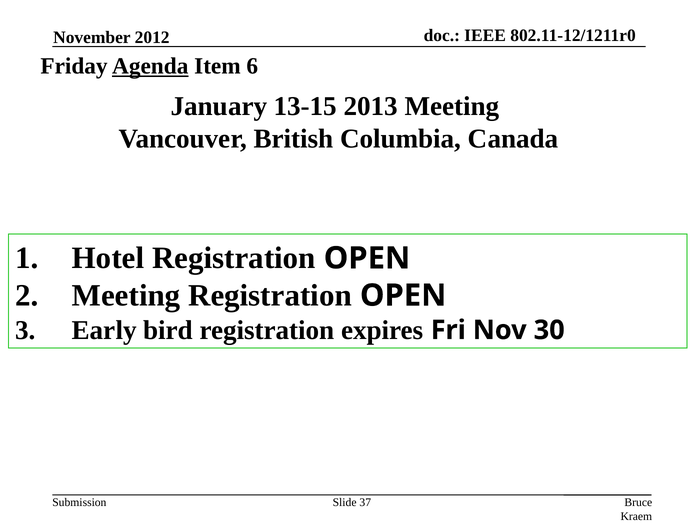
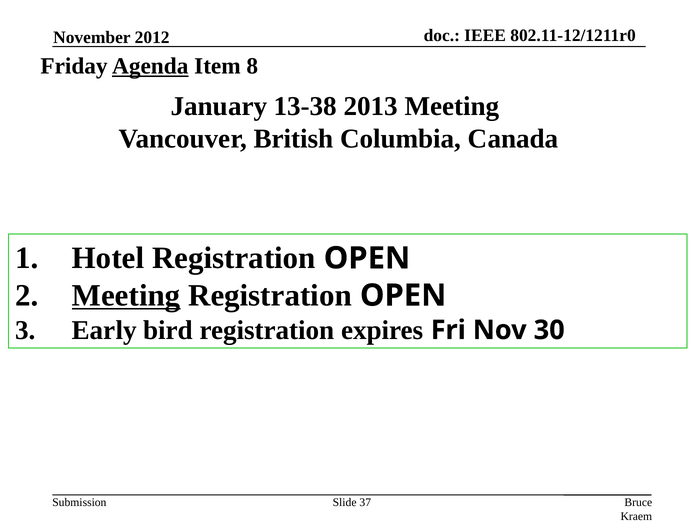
6: 6 -> 8 (252, 66)
13-15: 13-15 -> 13-38 (305, 106)
Meeting underline: none -> present (126, 295)
